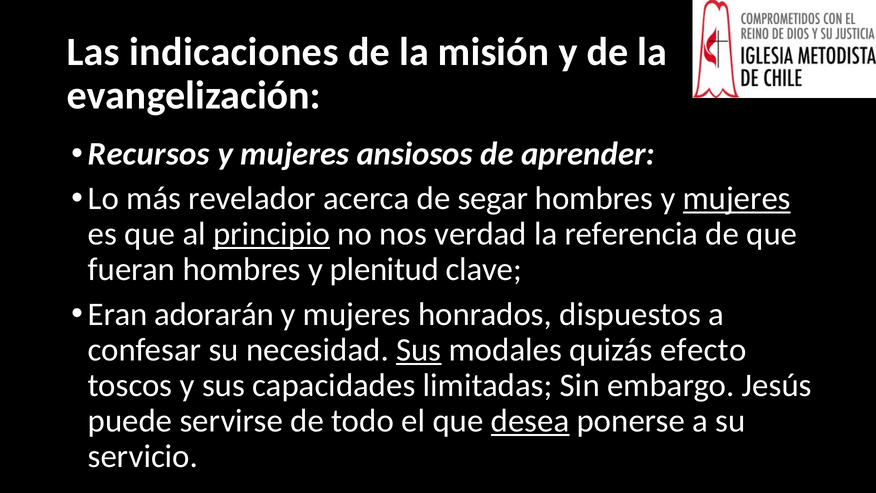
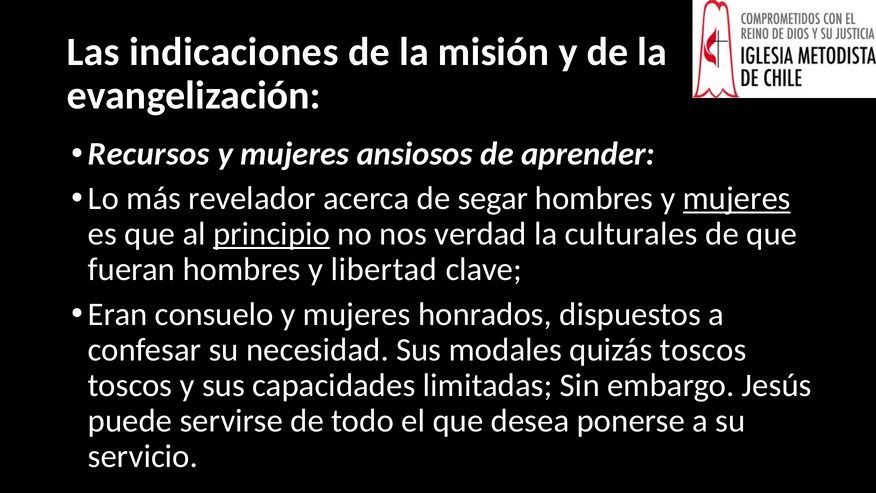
referencia: referencia -> culturales (631, 234)
plenitud: plenitud -> libertad (384, 269)
adorarán: adorarán -> consuelo (214, 314)
Sus underline: present -> none (419, 350)
quizás efecto: efecto -> toscos (703, 350)
desea underline: present -> none (530, 420)
